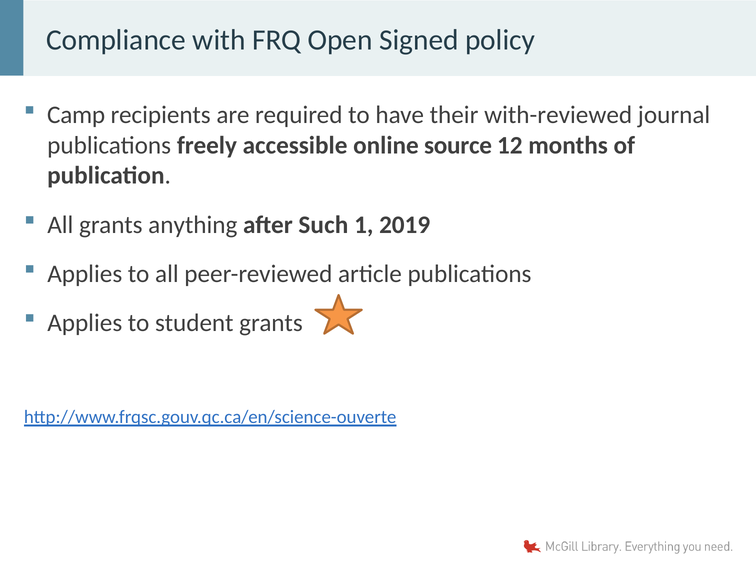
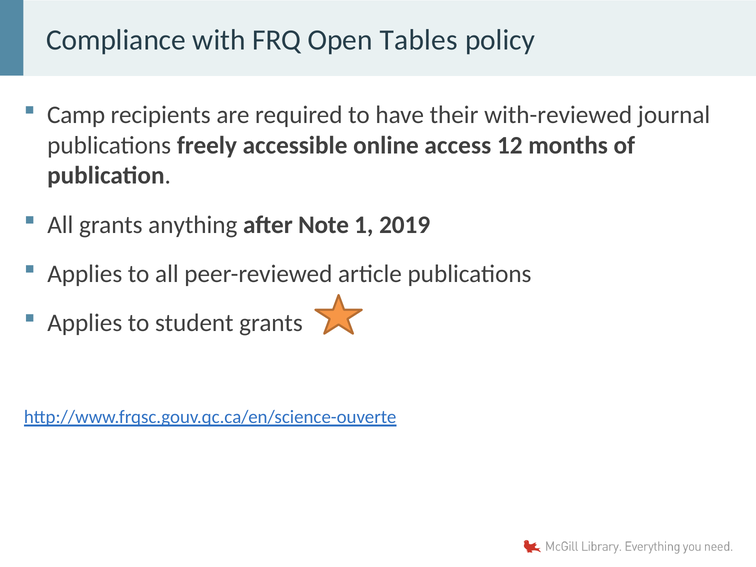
Signed: Signed -> Tables (419, 40)
source: source -> access (458, 145)
Such: Such -> Note (324, 225)
